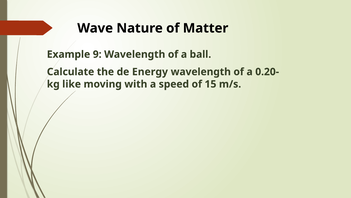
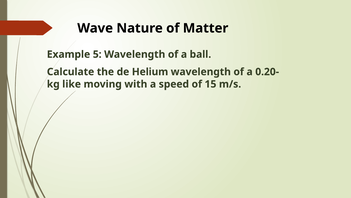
9: 9 -> 5 (97, 54)
Energy: Energy -> Helium (150, 72)
